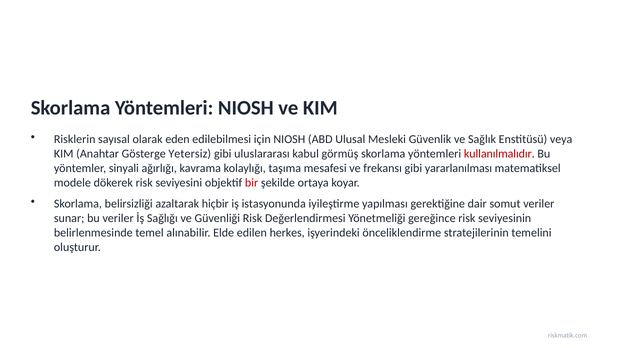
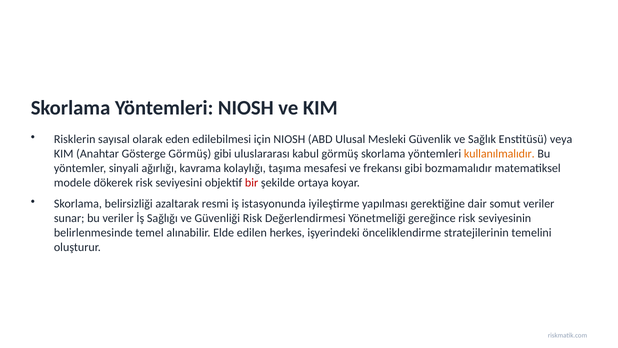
Gösterge Yetersiz: Yetersiz -> Görmüş (190, 153)
kullanılmalıdır colour: red -> orange (499, 153)
yararlanılması: yararlanılması -> bozmamalıdır (458, 168)
hiçbir: hiçbir -> resmi (215, 204)
